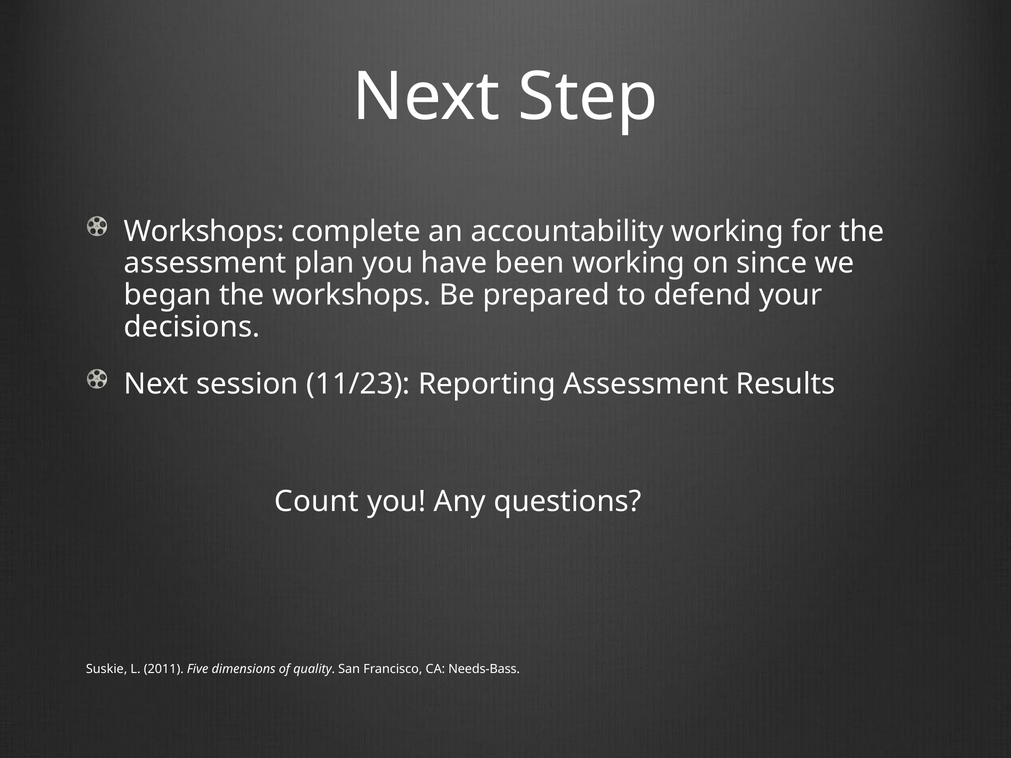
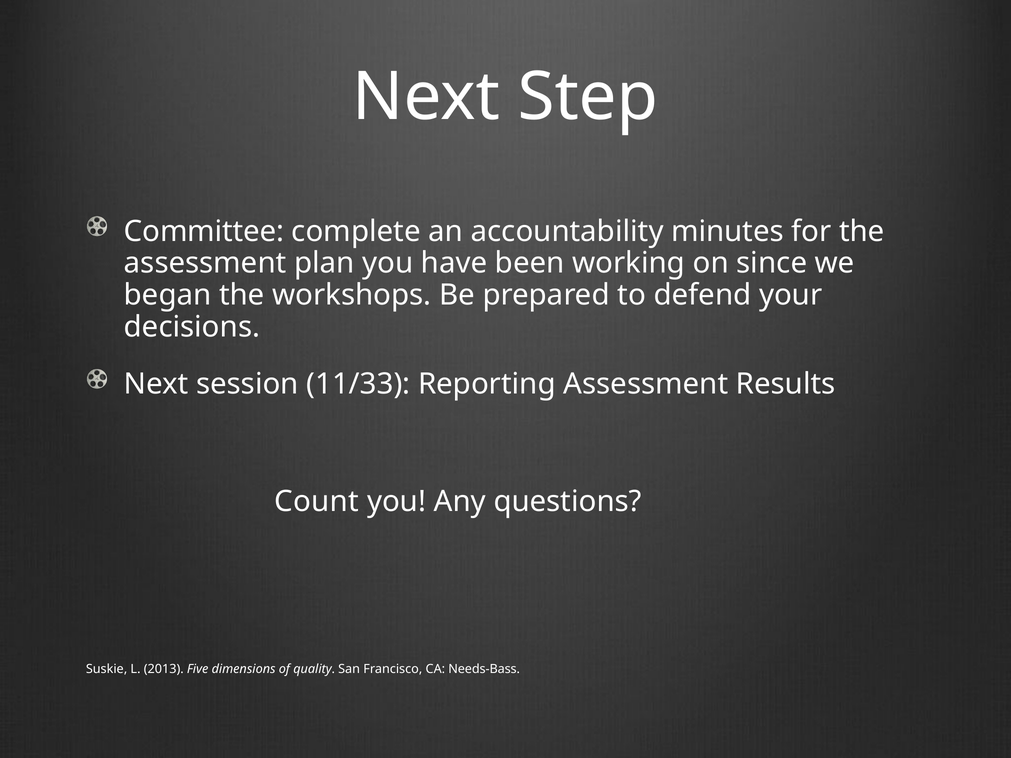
Workshops: Workshops -> Committee (204, 231)
accountability working: working -> minutes (727, 231)
11/23: 11/23 -> 11/33 (358, 384)
2011: 2011 -> 2013 (164, 669)
